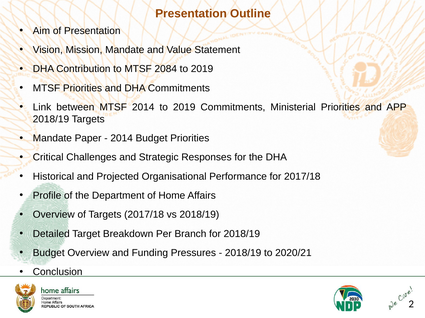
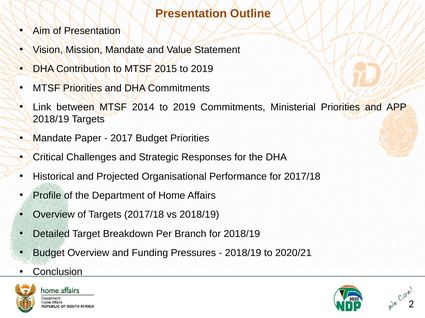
2084: 2084 -> 2015 (166, 69)
2014: 2014 -> 2017 (122, 139)
